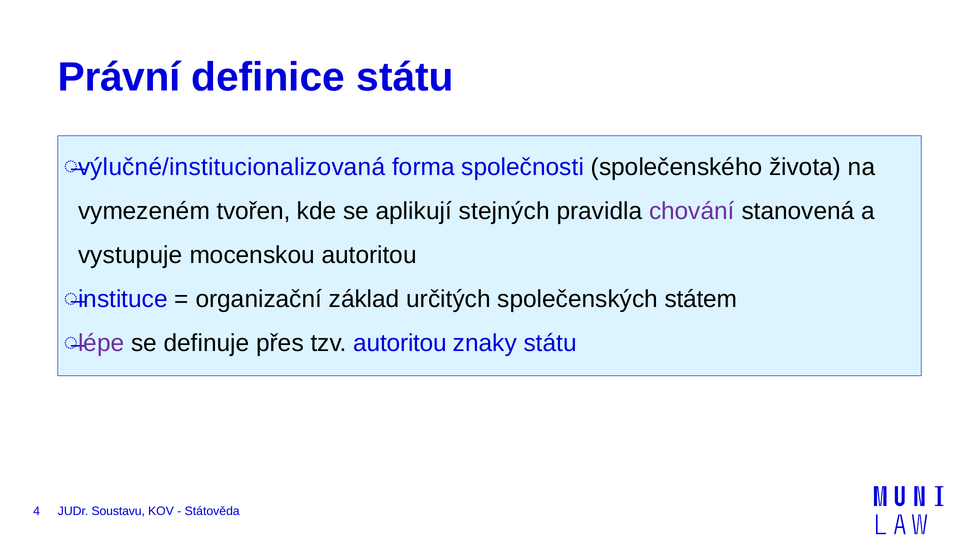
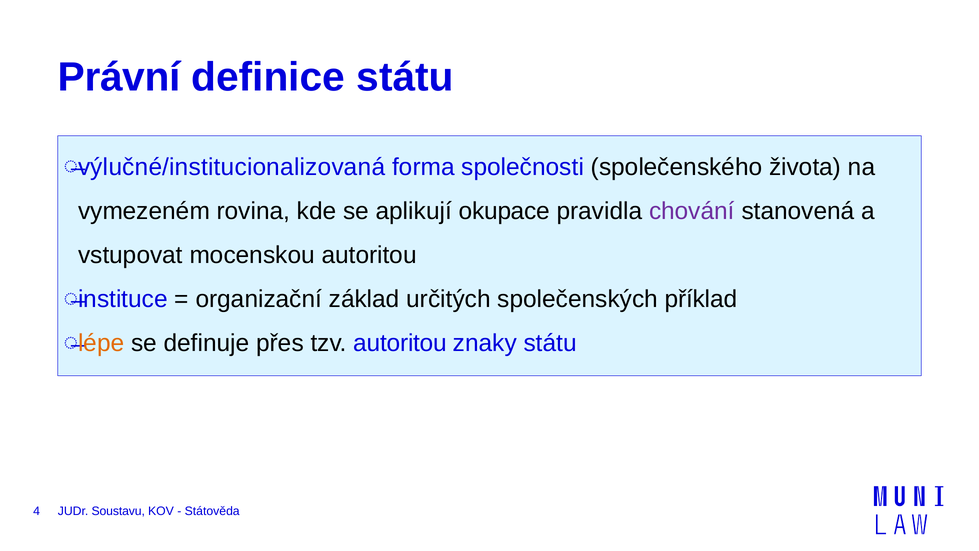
tvořen: tvořen -> rovina (253, 211)
stejných: stejných -> okupace (504, 211)
vystupuje: vystupuje -> vstupovat (130, 255)
státem: státem -> příklad (701, 299)
lépe colour: purple -> orange (101, 343)
